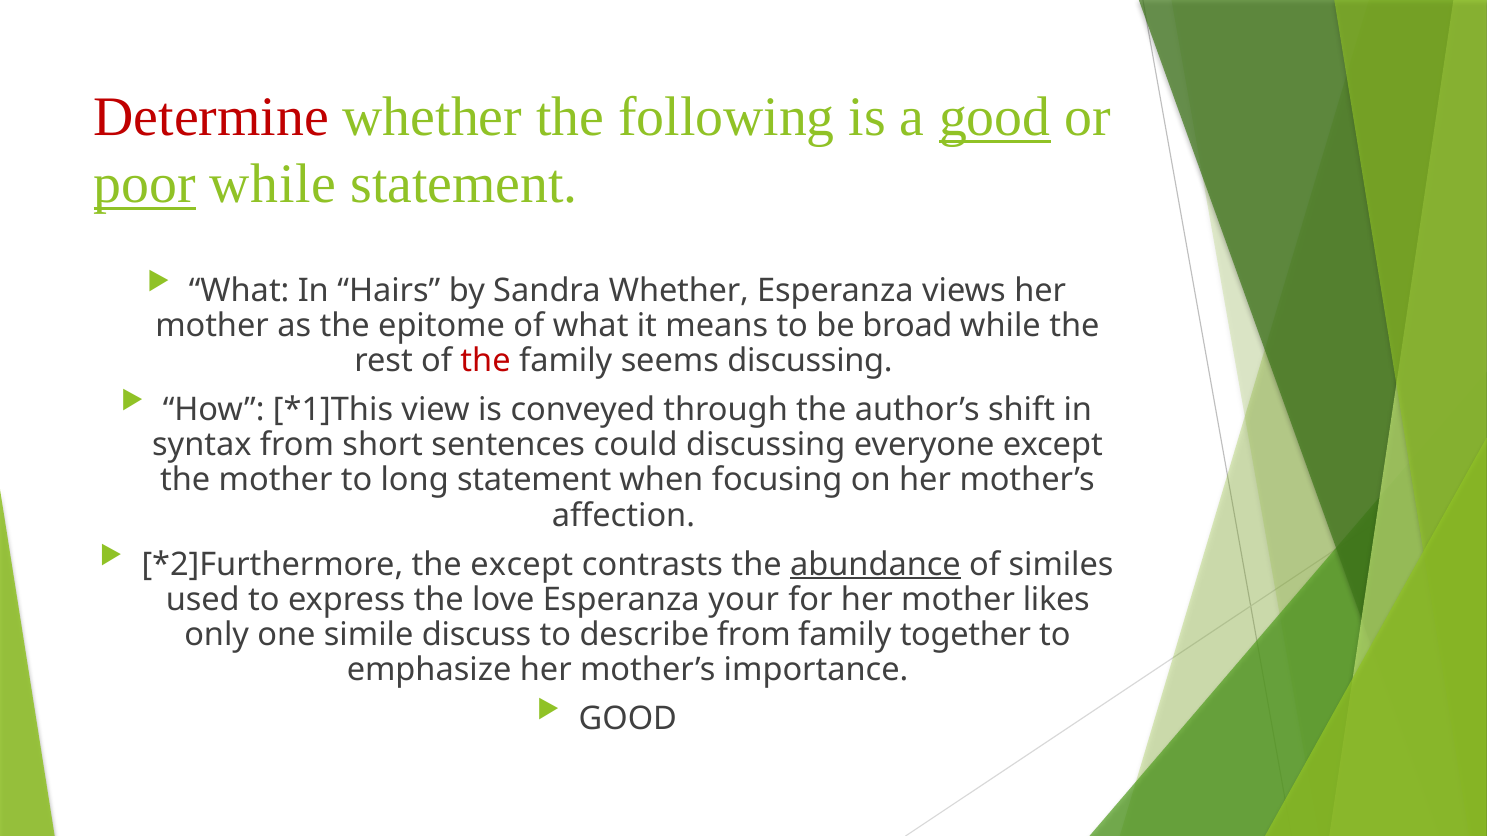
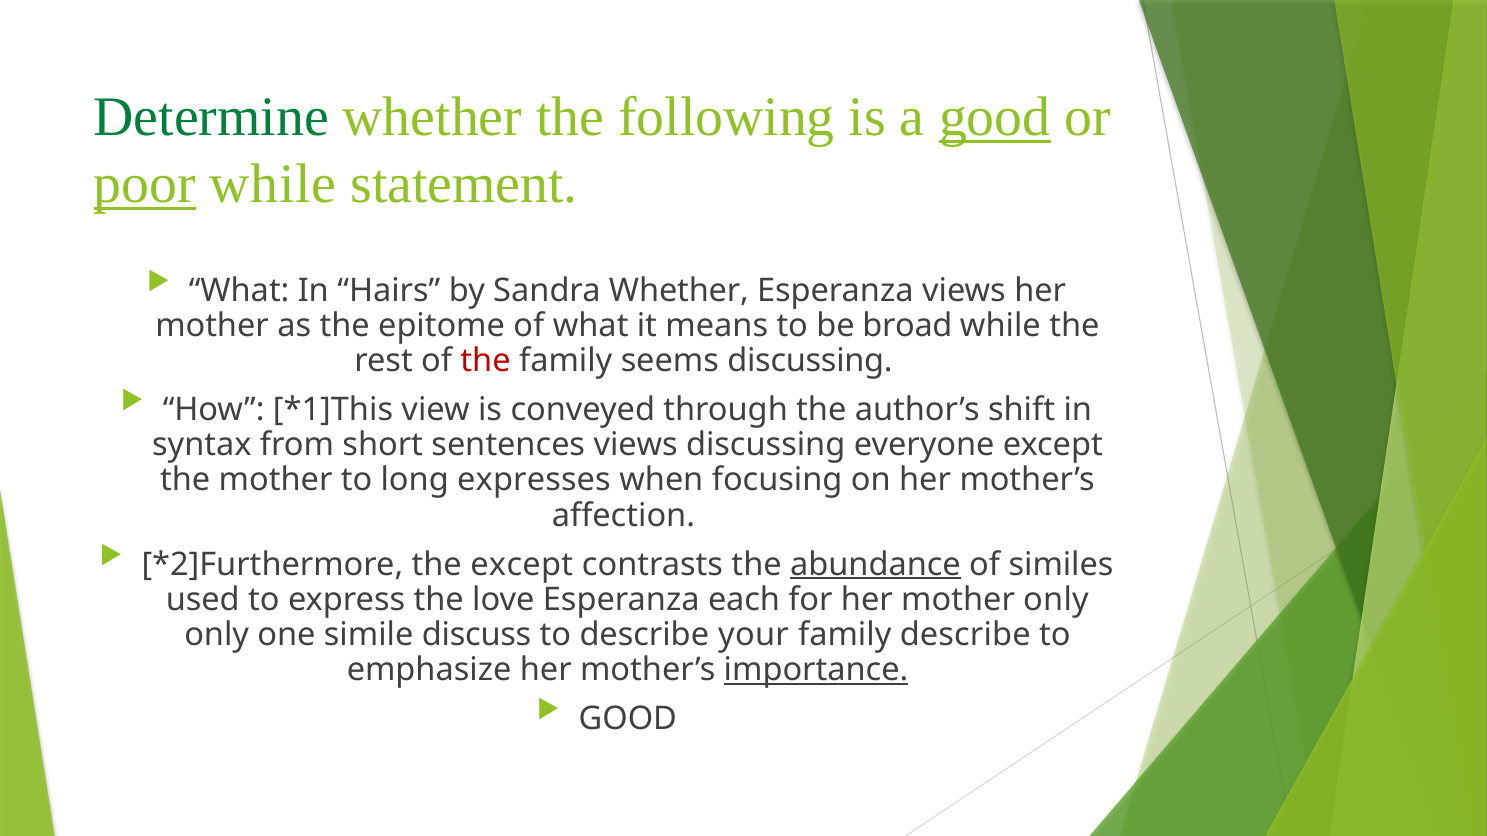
Determine colour: red -> green (211, 117)
sentences could: could -> views (636, 445)
long statement: statement -> expresses (534, 480)
your: your -> each (744, 600)
mother likes: likes -> only (1056, 600)
describe from: from -> your (753, 635)
family together: together -> describe (965, 635)
importance underline: none -> present (816, 670)
